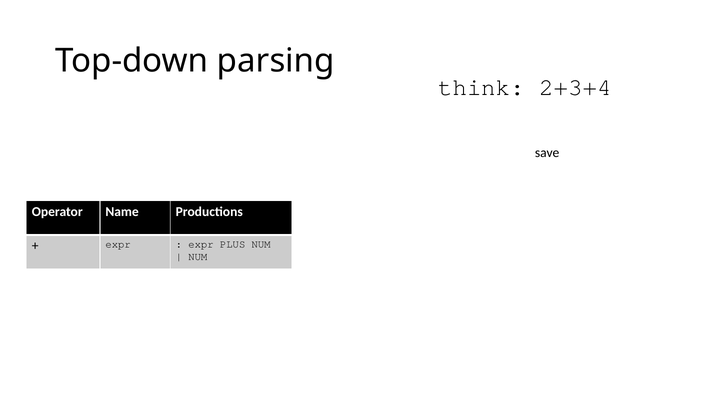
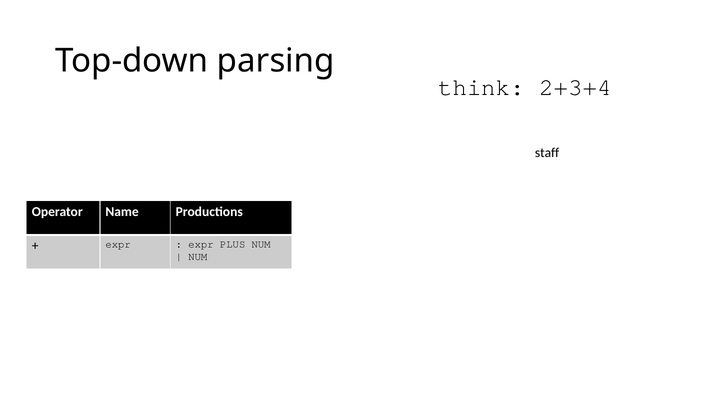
save: save -> staff (547, 153)
